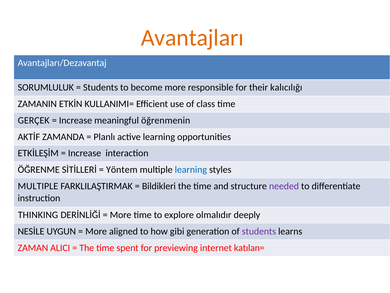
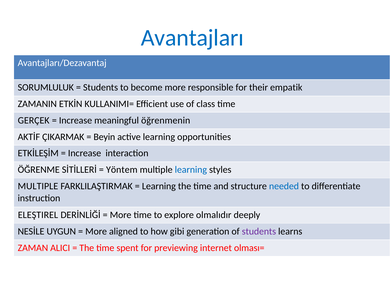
Avantajları colour: orange -> blue (192, 38)
kalıcılığı: kalıcılığı -> empatik (286, 87)
ZAMANDA: ZAMANDA -> ÇIKARMAK (63, 137)
Planlı: Planlı -> Beyin (104, 137)
Bildikleri: Bildikleri -> Learning (159, 186)
needed colour: purple -> blue (284, 186)
THINKING: THINKING -> ELEŞTIREL (38, 215)
katılan=: katılan= -> olması= (249, 247)
